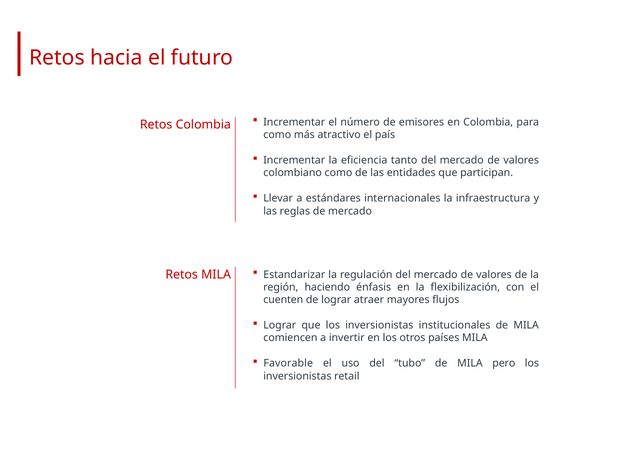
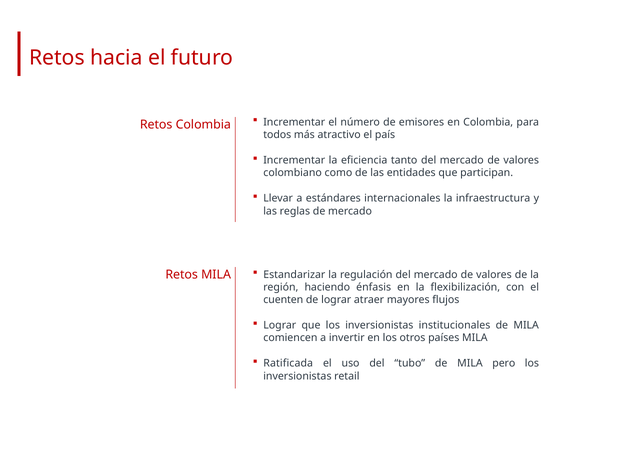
como: como -> todos (277, 135)
Favorable: Favorable -> Ratificada (288, 364)
